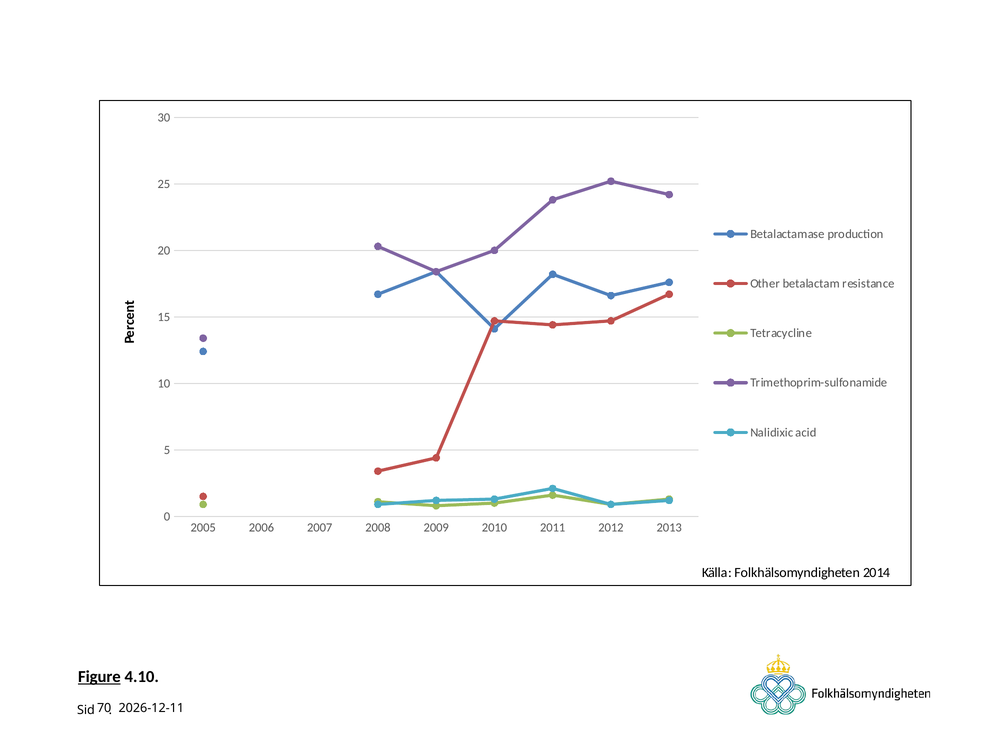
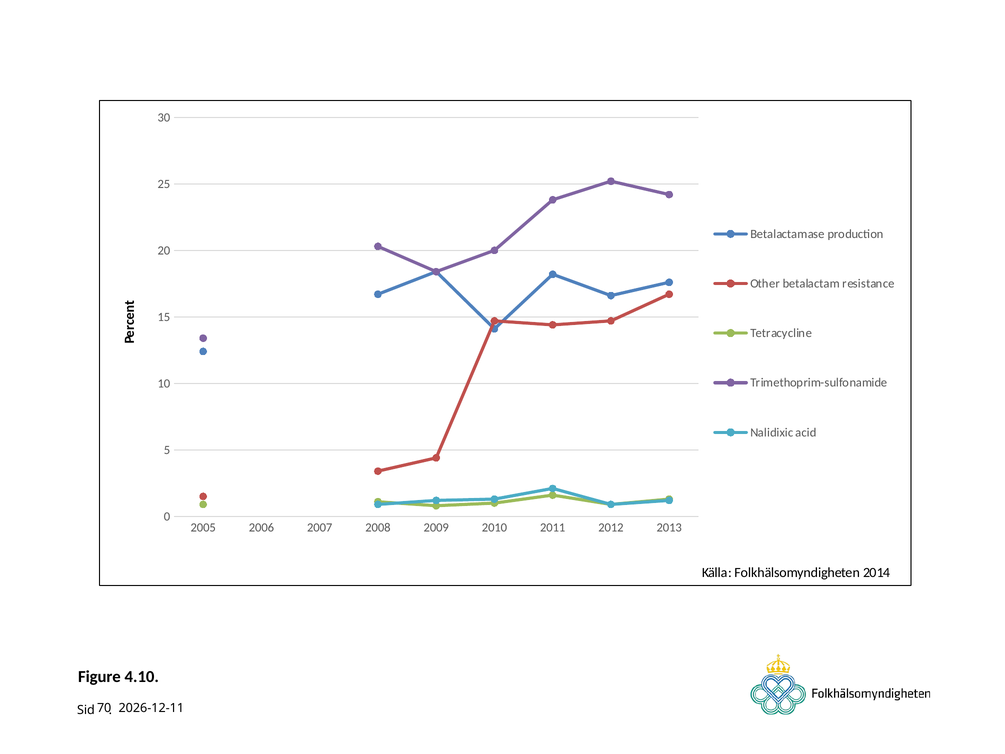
Figure underline: present -> none (99, 677)
